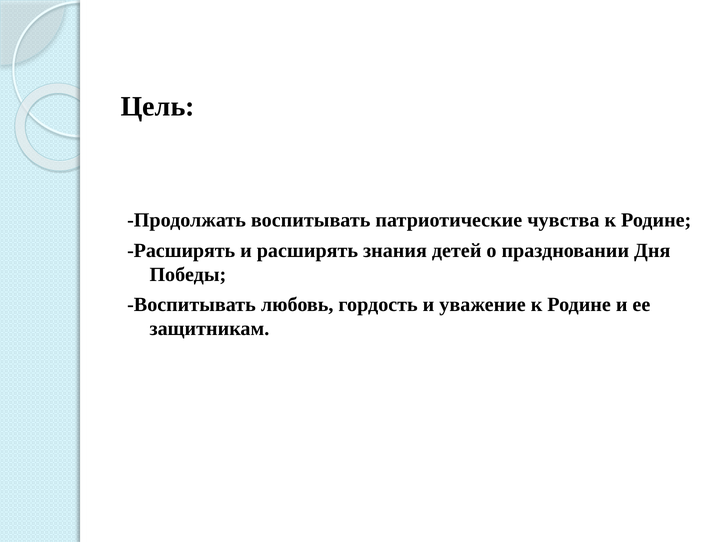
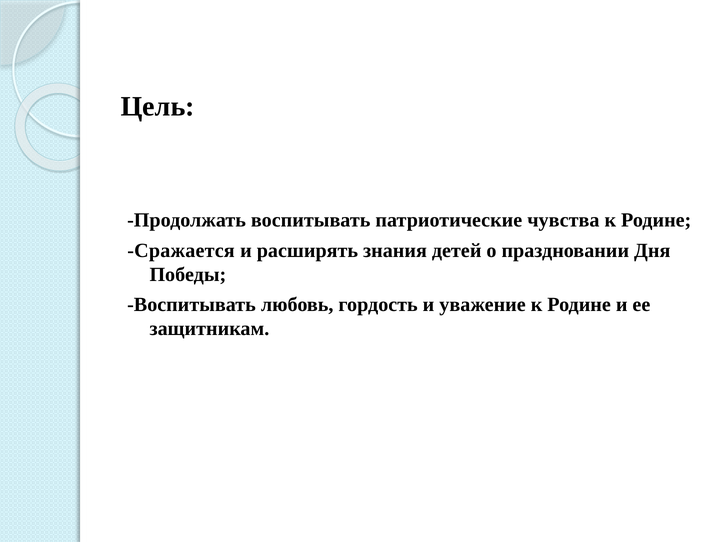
Расширять: Расширять -> Сражается (181, 251)
